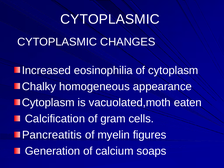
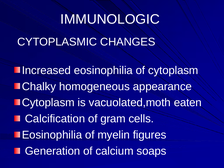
CYTOPLASMIC: CYTOPLASMIC -> IMMUNOLOGIC (110, 19)
Pancreatitis: Pancreatitis -> Eosinophilia (52, 135)
